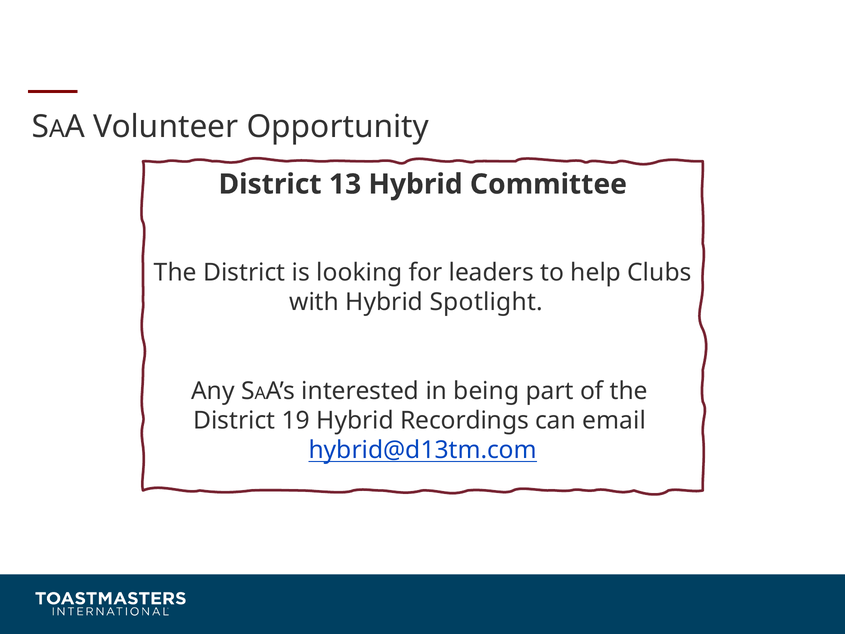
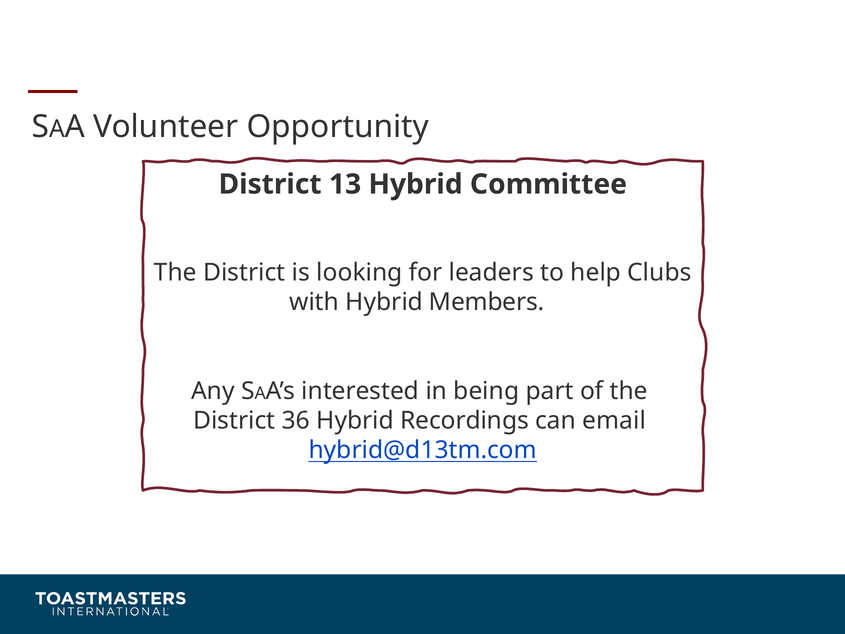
Spotlight: Spotlight -> Members (487, 302)
19: 19 -> 36 (296, 421)
